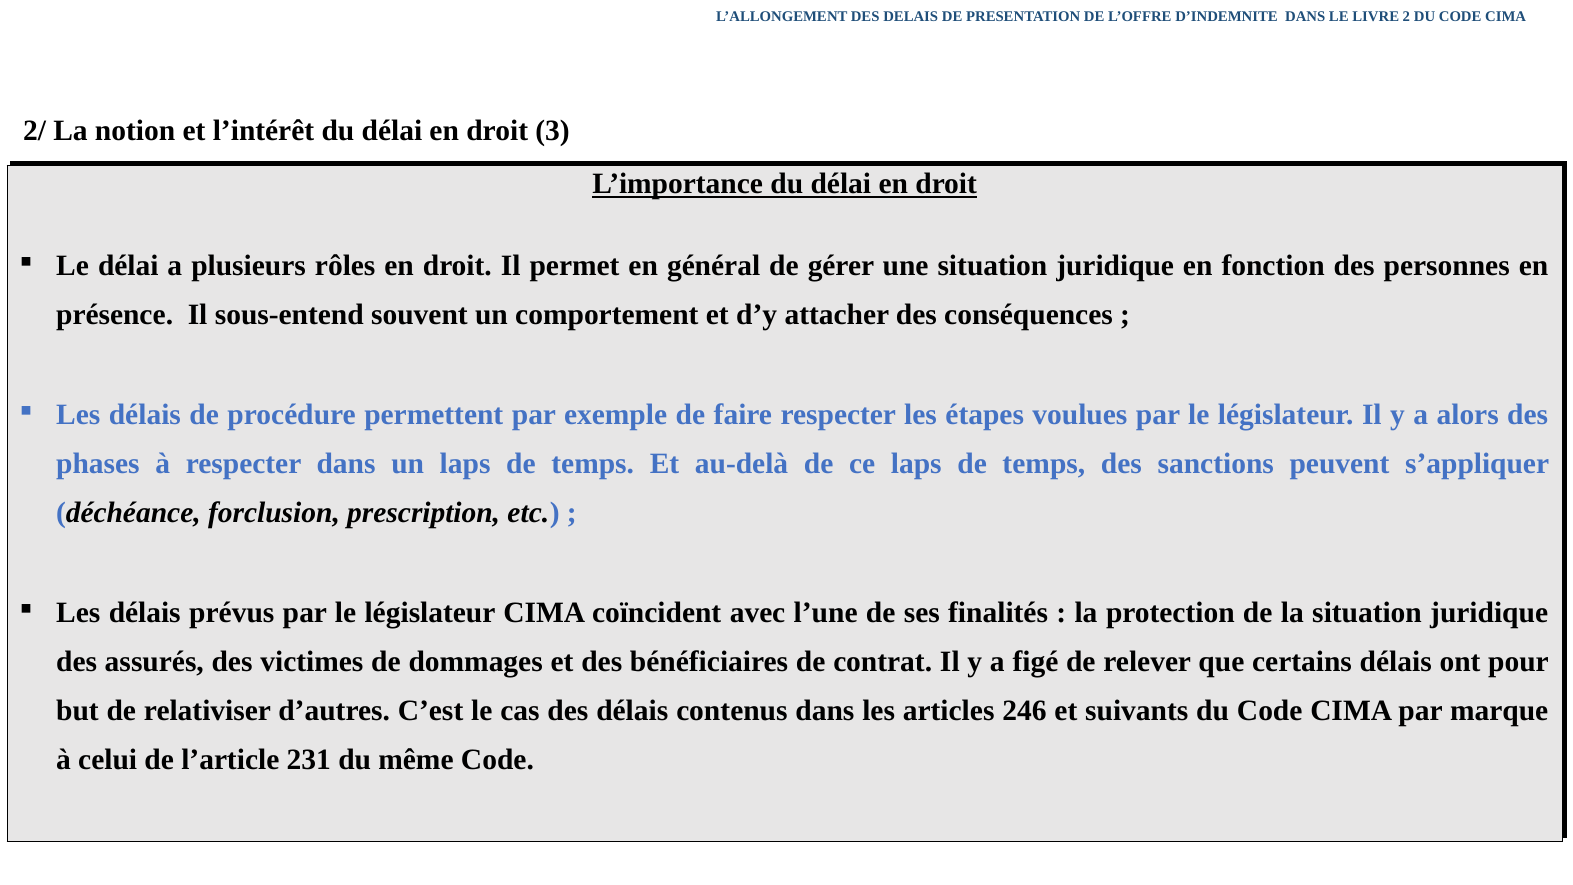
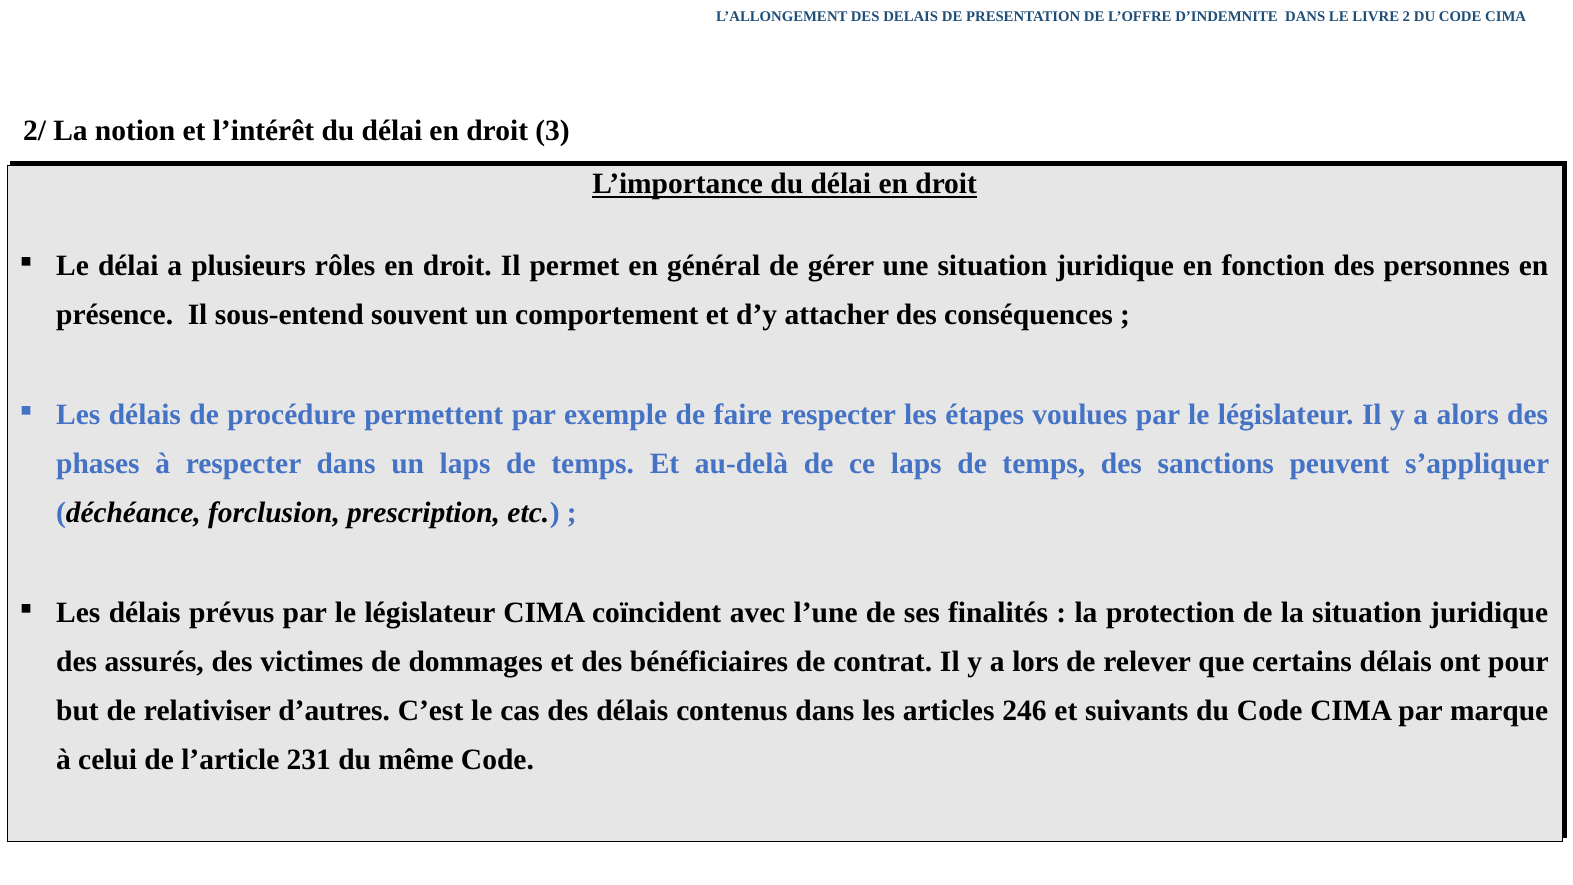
figé: figé -> lors (1036, 661)
